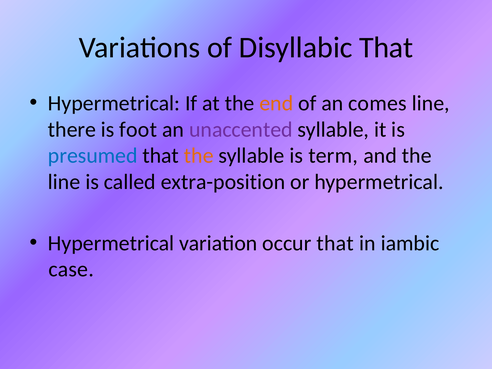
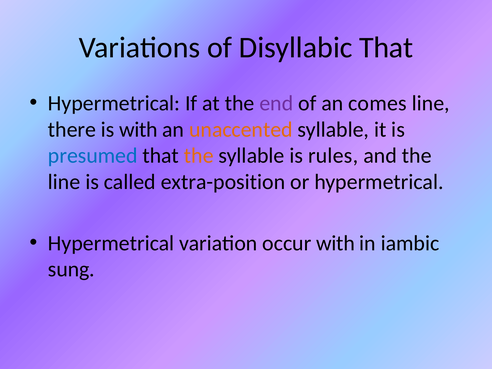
end colour: orange -> purple (276, 103)
is foot: foot -> with (138, 129)
unaccented colour: purple -> orange (241, 129)
term: term -> rules (333, 156)
occur that: that -> with (335, 243)
case: case -> sung (71, 269)
